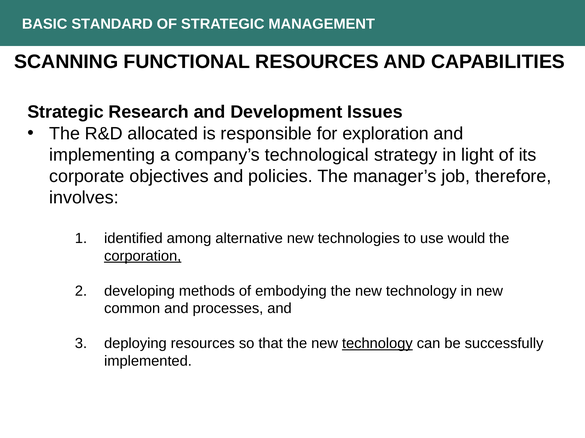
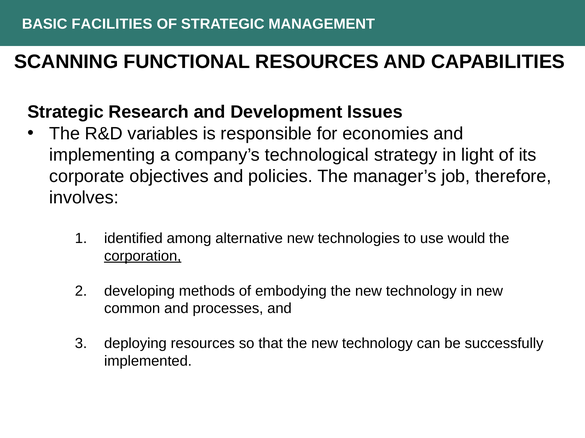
STANDARD: STANDARD -> FACILITIES (112, 24)
allocated: allocated -> variables (163, 134)
exploration: exploration -> economies (386, 134)
technology underline: present -> none (377, 344)
